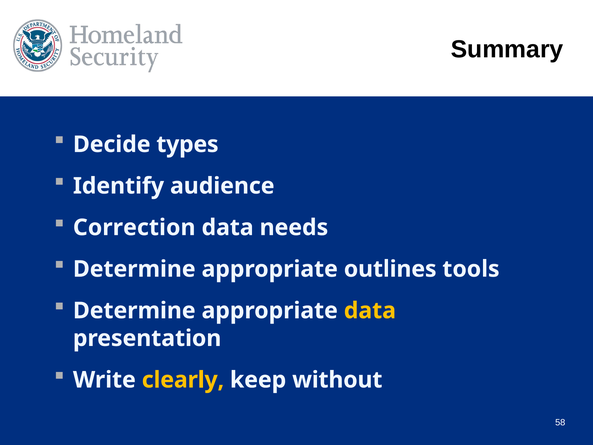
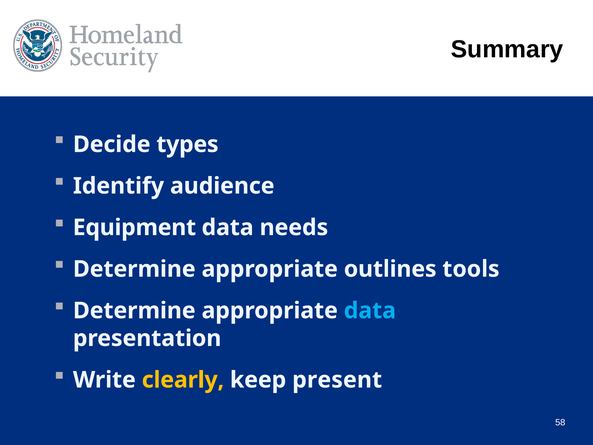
Correction: Correction -> Equipment (134, 227)
data colour: yellow -> light blue (370, 310)
without: without -> present (337, 380)
